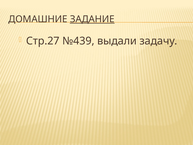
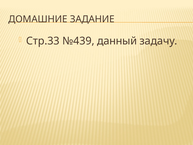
ЗАДАНИЕ underline: present -> none (92, 19)
Стр.27: Стр.27 -> Стр.33 (43, 41)
выдали: выдали -> данный (117, 41)
